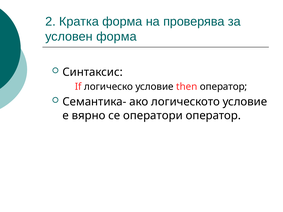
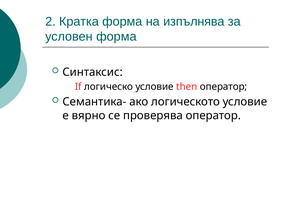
проверява: проверява -> изпълнява (194, 22)
оператори: оператори -> проверява (153, 116)
